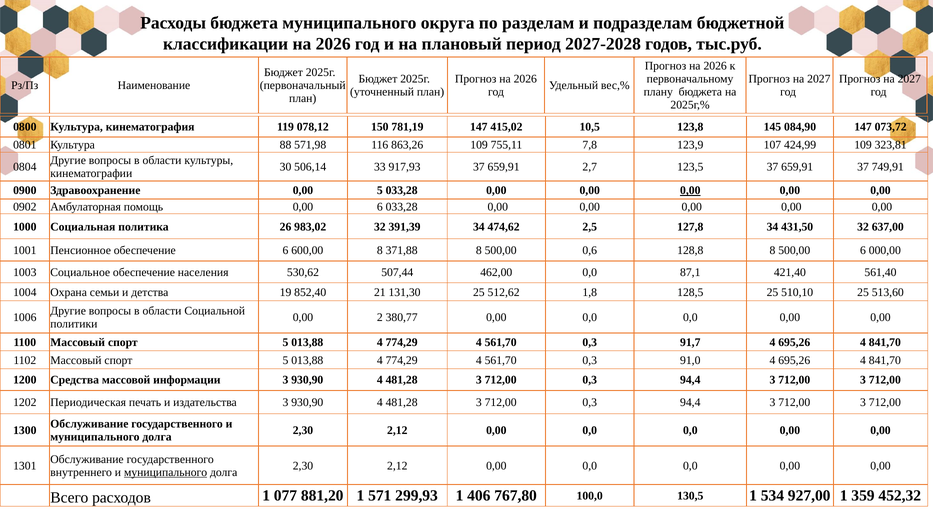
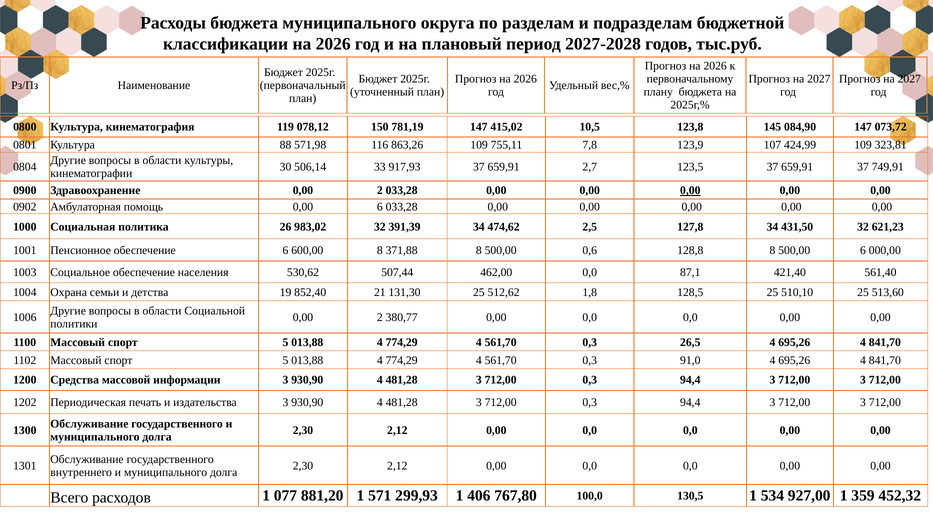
Здравоохранение 0,00 5: 5 -> 2 (380, 190)
637,00: 637,00 -> 621,23 (888, 227)
91,7: 91,7 -> 26,5 (690, 342)
муниципального underline: present -> none (166, 472)
